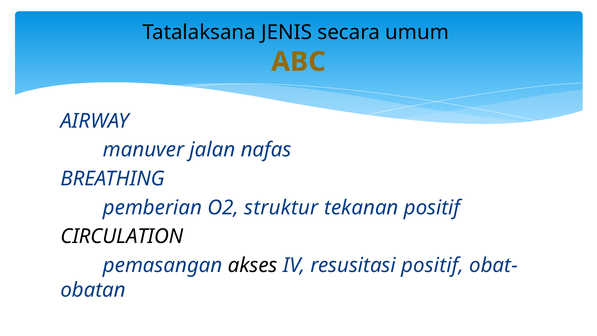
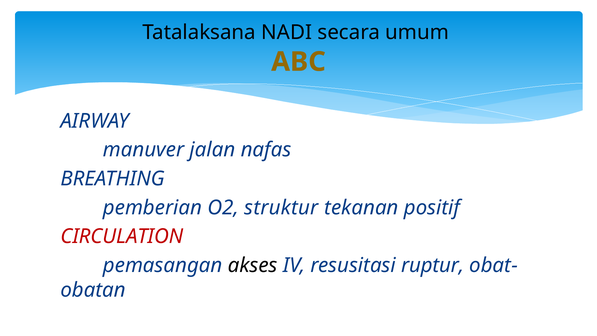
JENIS: JENIS -> NADI (287, 33)
CIRCULATION colour: black -> red (122, 236)
resusitasi positif: positif -> ruptur (433, 265)
